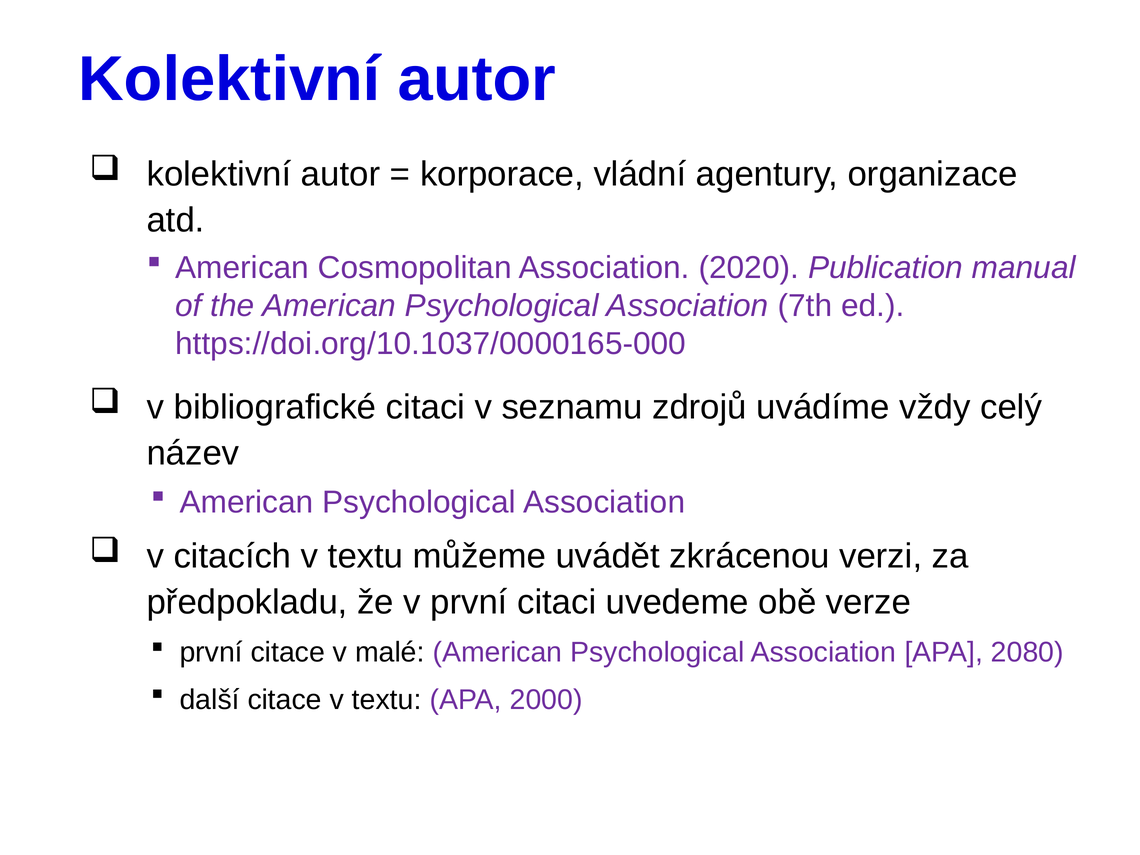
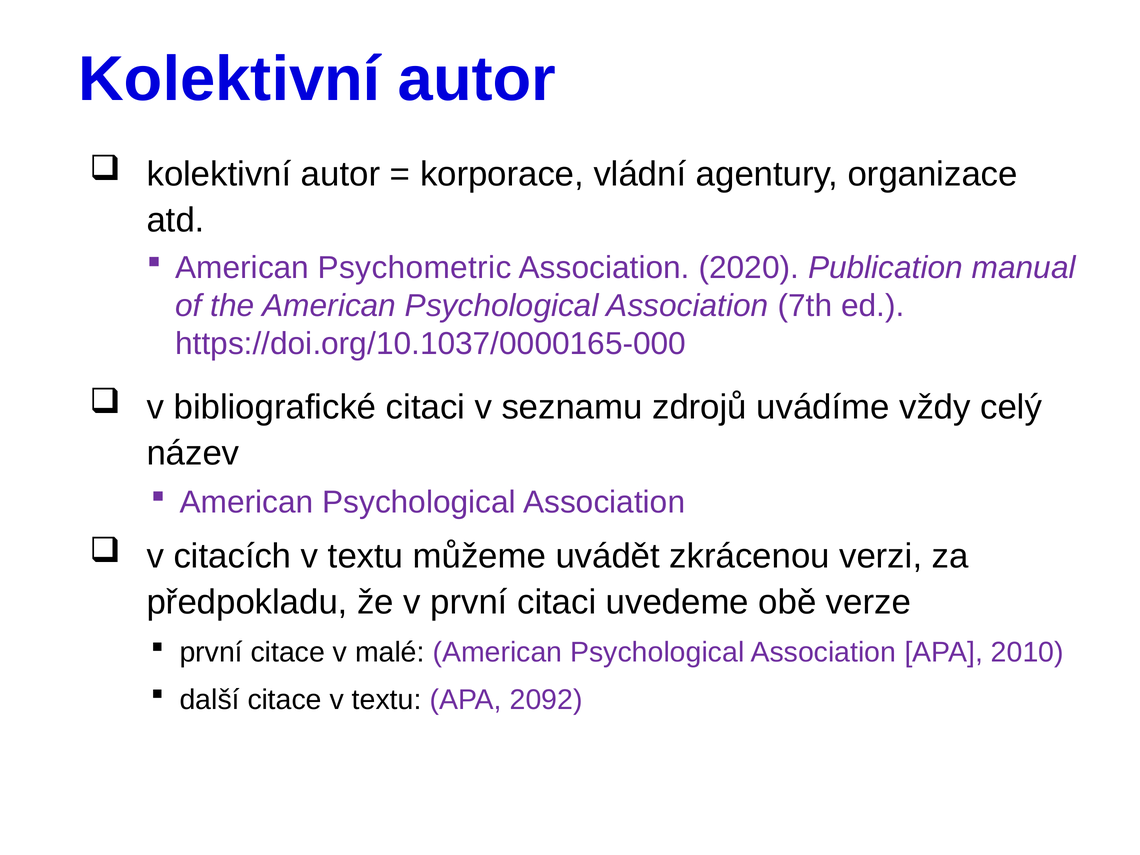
Cosmopolitan: Cosmopolitan -> Psychometric (415, 268)
2080: 2080 -> 2010 (1027, 653)
2000: 2000 -> 2092 (546, 700)
